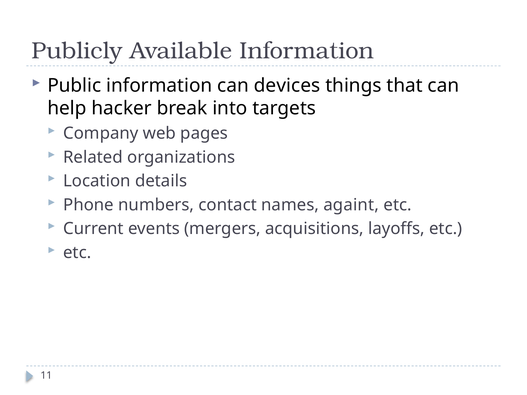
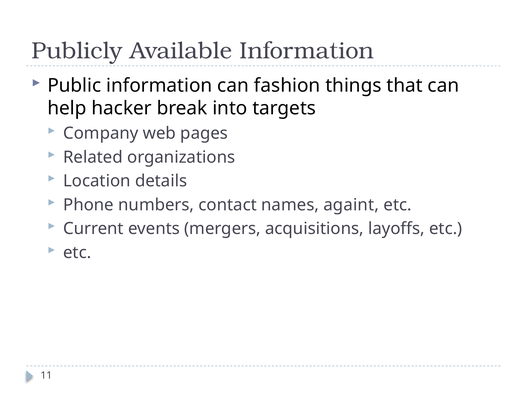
devices: devices -> fashion (287, 86)
